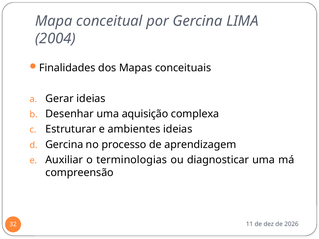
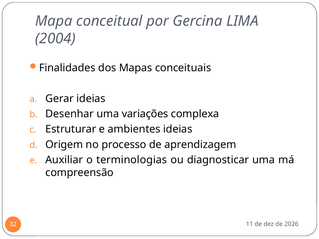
aquisição: aquisição -> variações (145, 114)
Gercina: Gercina -> Origem (64, 145)
